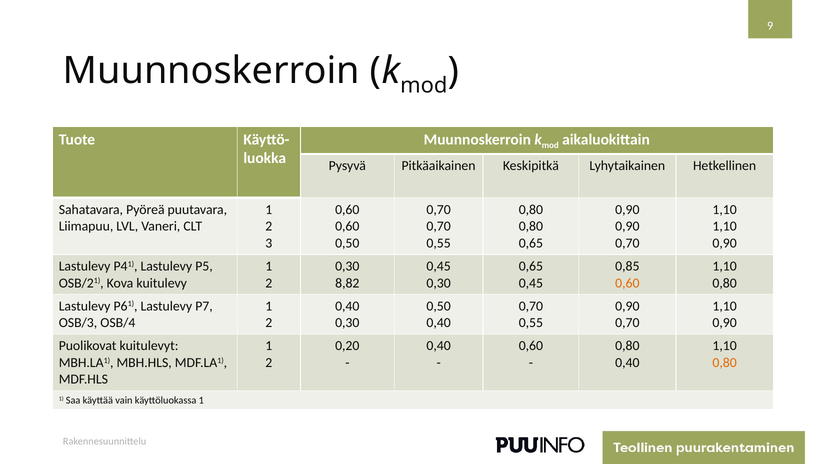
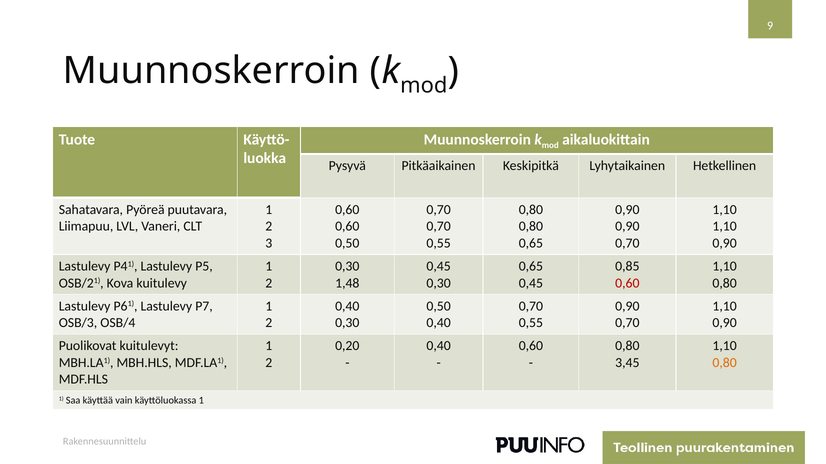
8,82: 8,82 -> 1,48 (347, 283)
0,60 colour: orange -> red (627, 283)
0,40: 0,40 -> 3,45 (627, 363)
